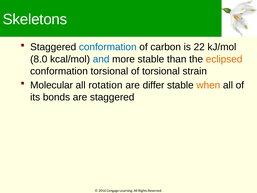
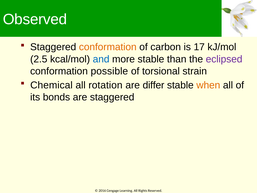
Skeletons: Skeletons -> Observed (35, 19)
conformation colour: blue -> orange (108, 47)
22: 22 -> 17 (199, 47)
8.0: 8.0 -> 2.5 (39, 59)
eclipsed colour: orange -> purple (224, 59)
conformation torsional: torsional -> possible (109, 71)
Molecular: Molecular -> Chemical (51, 85)
